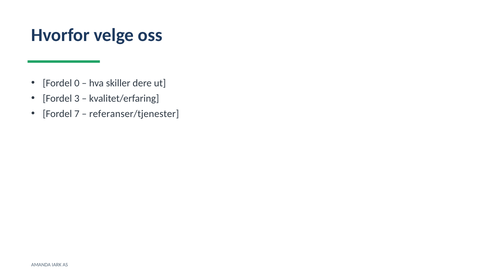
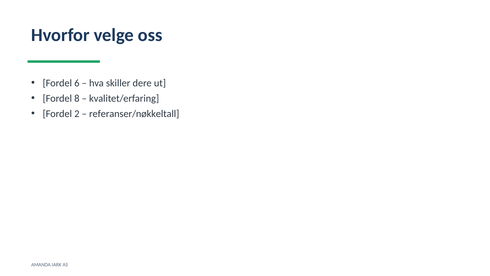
0: 0 -> 6 (77, 83)
3: 3 -> 8 (77, 98)
7: 7 -> 2 (77, 114)
referanser/tjenester: referanser/tjenester -> referanser/nøkkeltall (134, 114)
